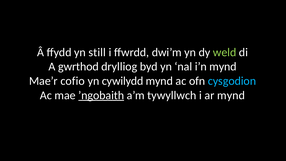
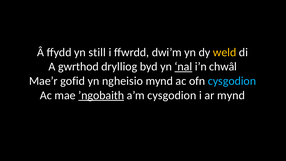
weld colour: light green -> yellow (225, 52)
nal underline: none -> present (183, 67)
i’n mynd: mynd -> chwâl (223, 67)
cofio: cofio -> gofid (73, 81)
cywilydd: cywilydd -> ngheisio (122, 81)
a’m tywyllwch: tywyllwch -> cysgodion (172, 95)
